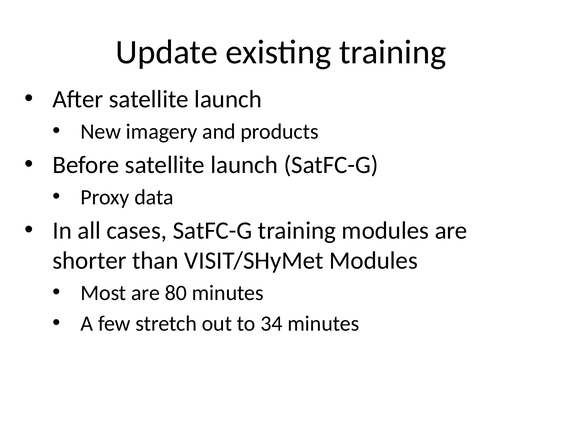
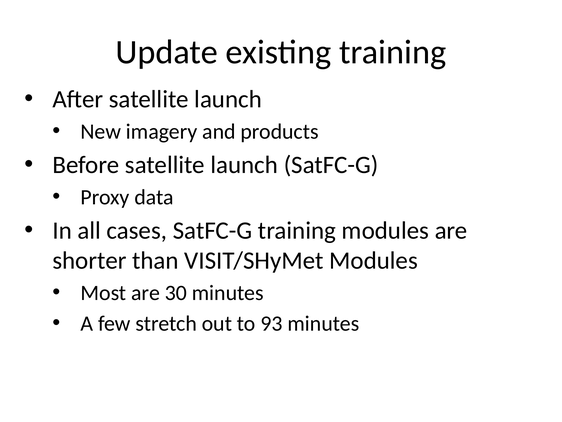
80: 80 -> 30 (176, 293)
34: 34 -> 93 (271, 323)
